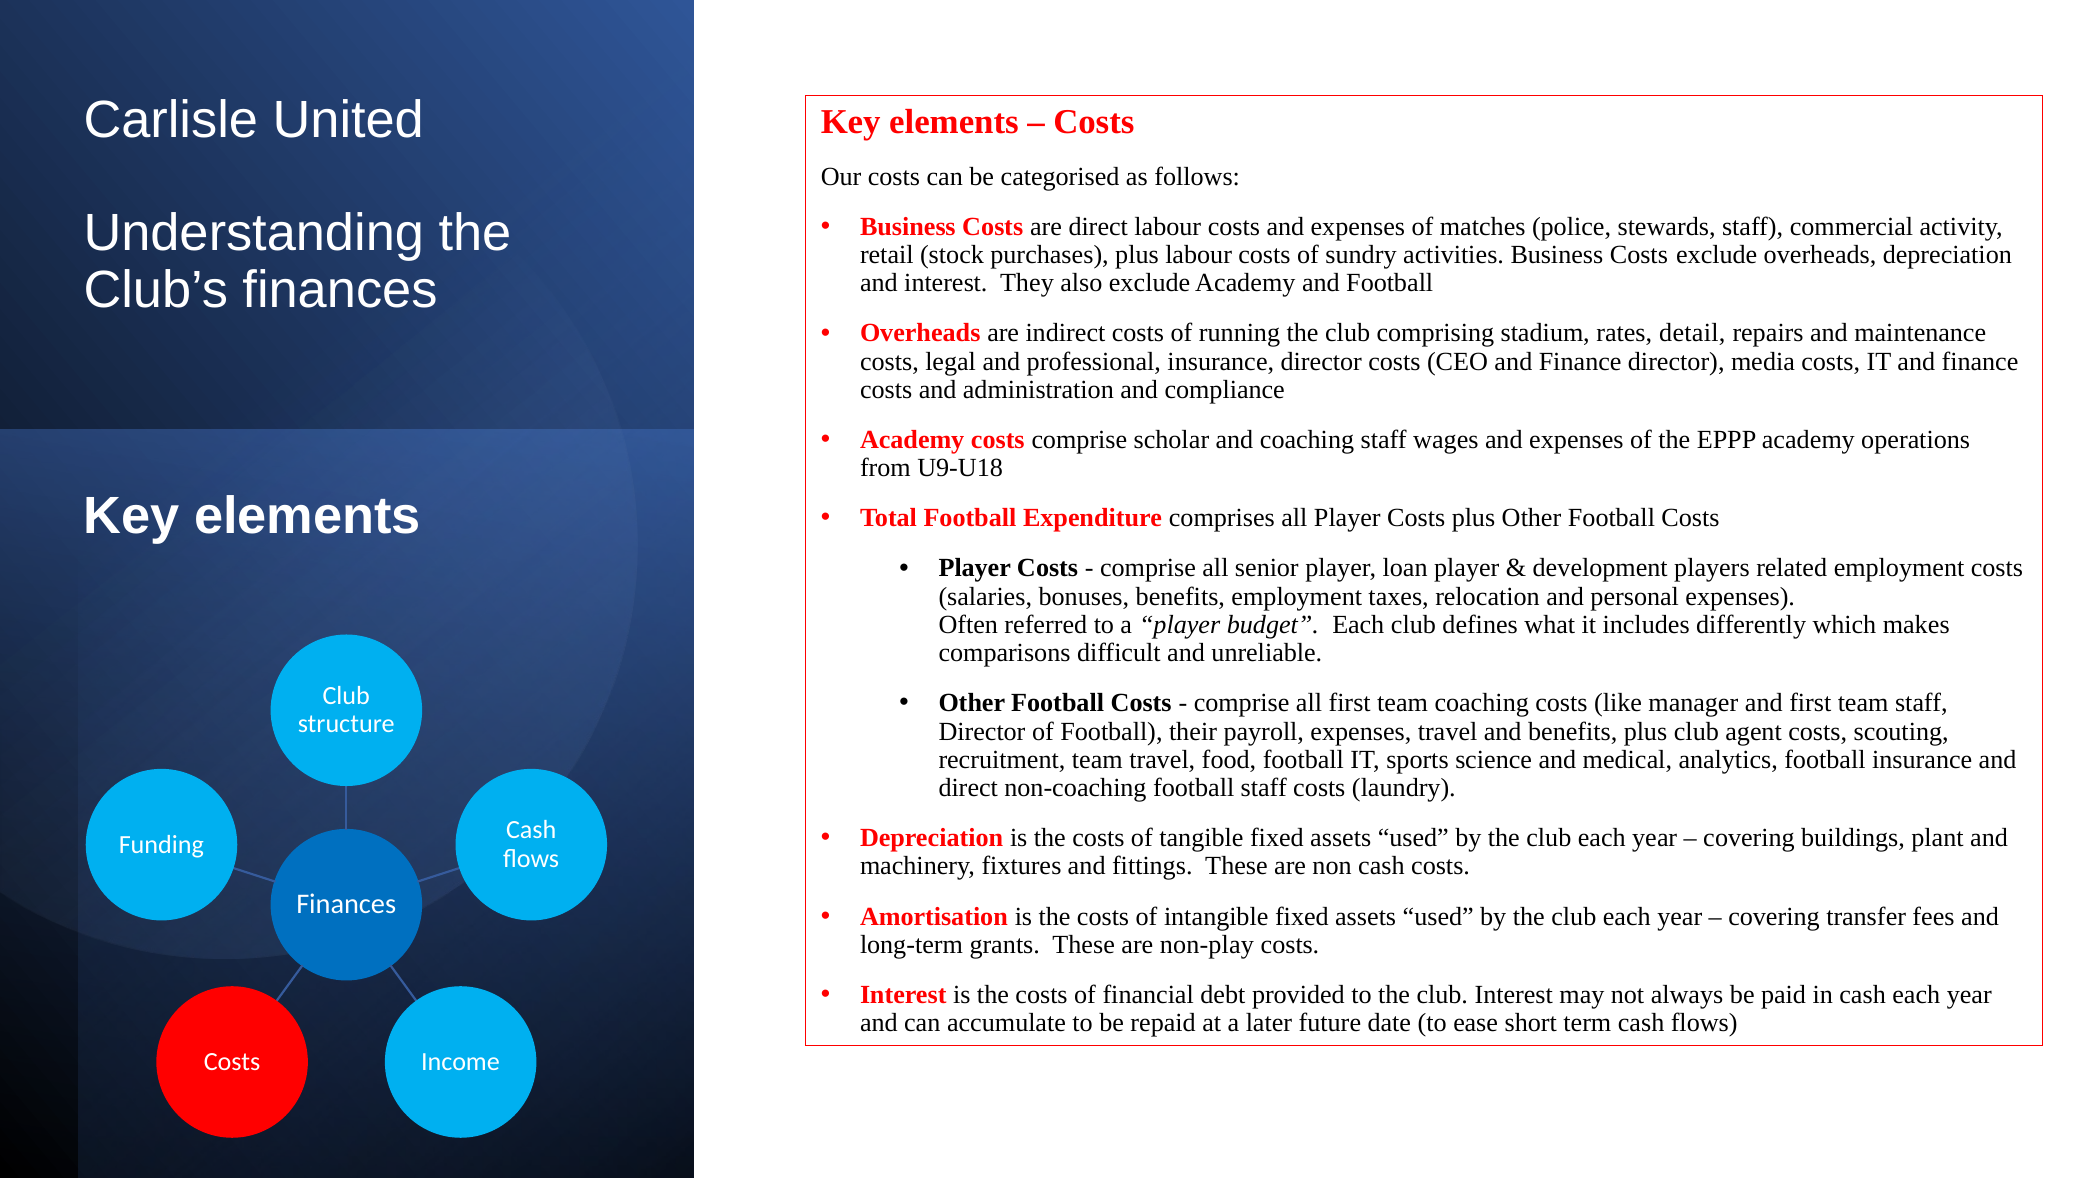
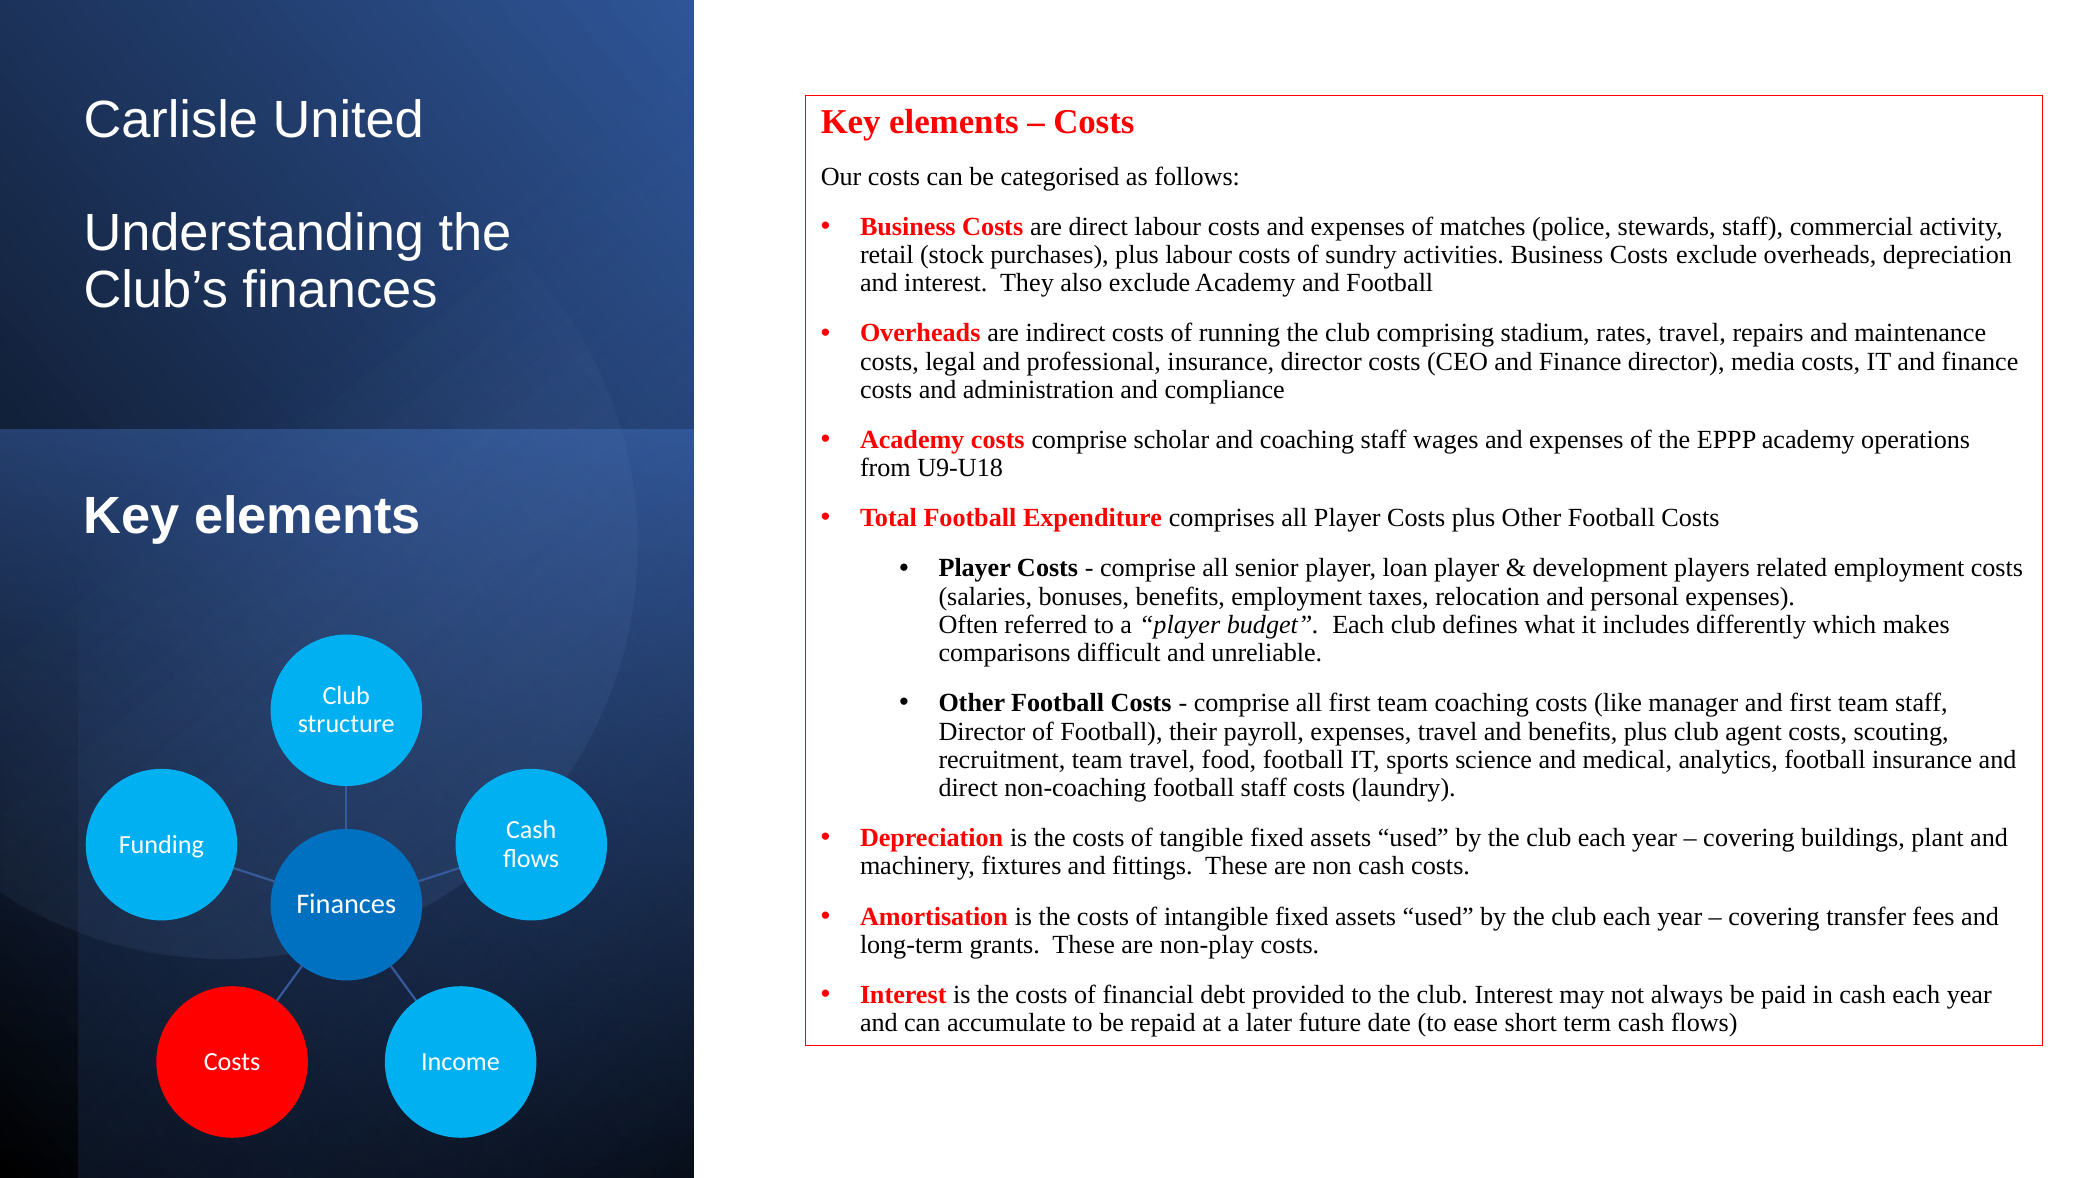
rates detail: detail -> travel (1692, 333)
